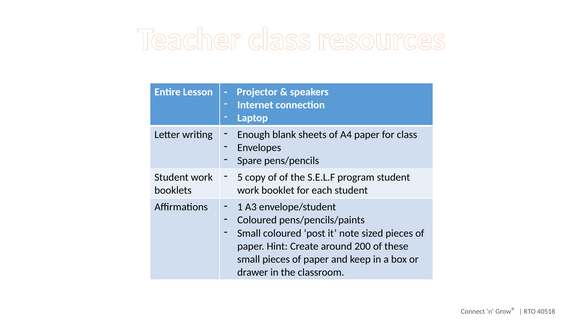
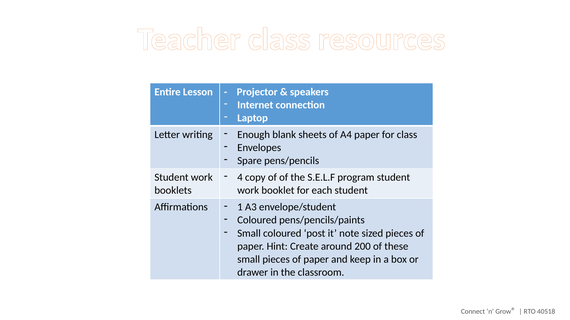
5: 5 -> 4 (240, 178)
